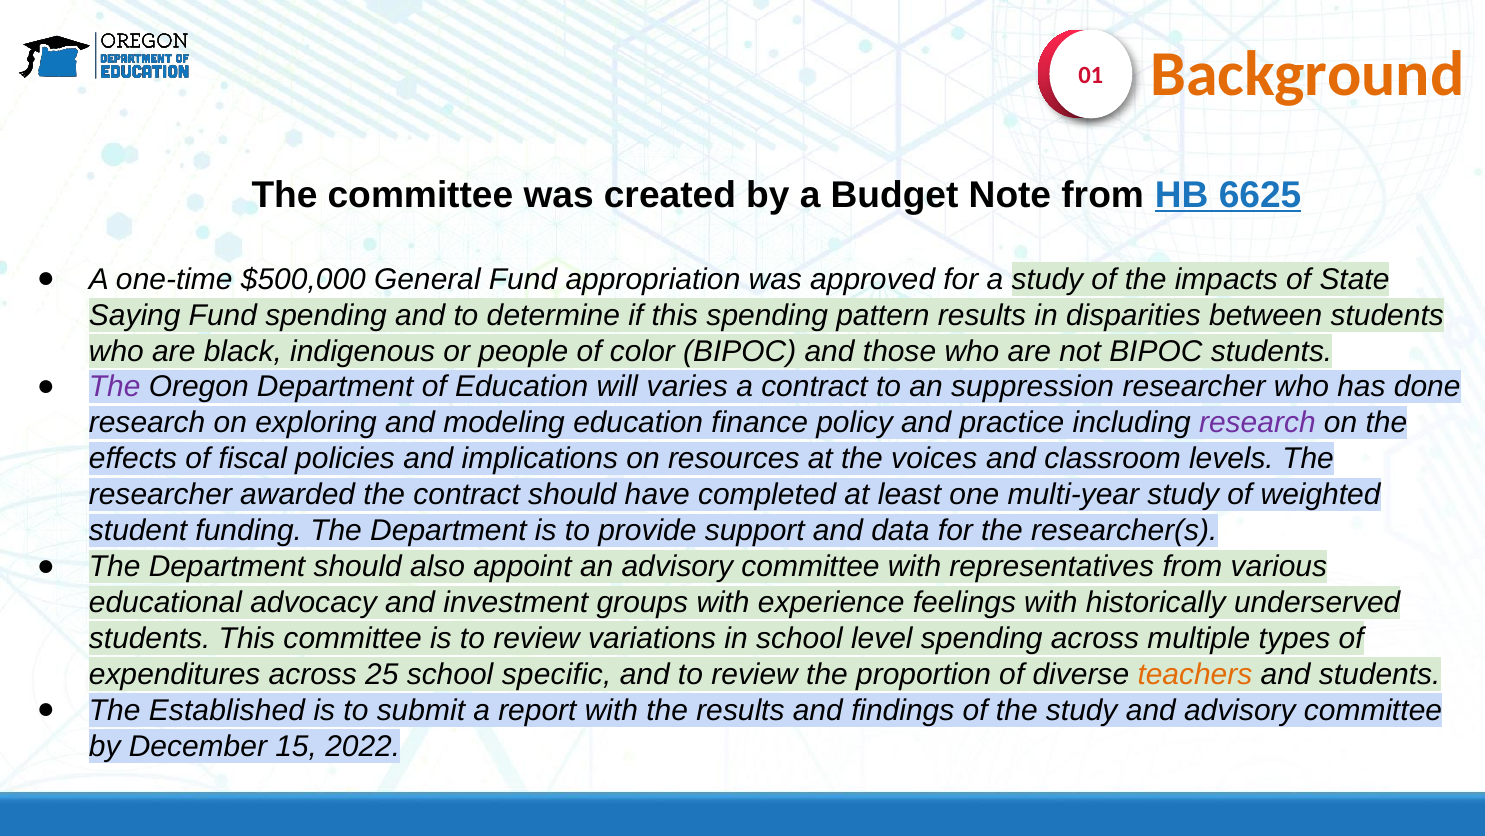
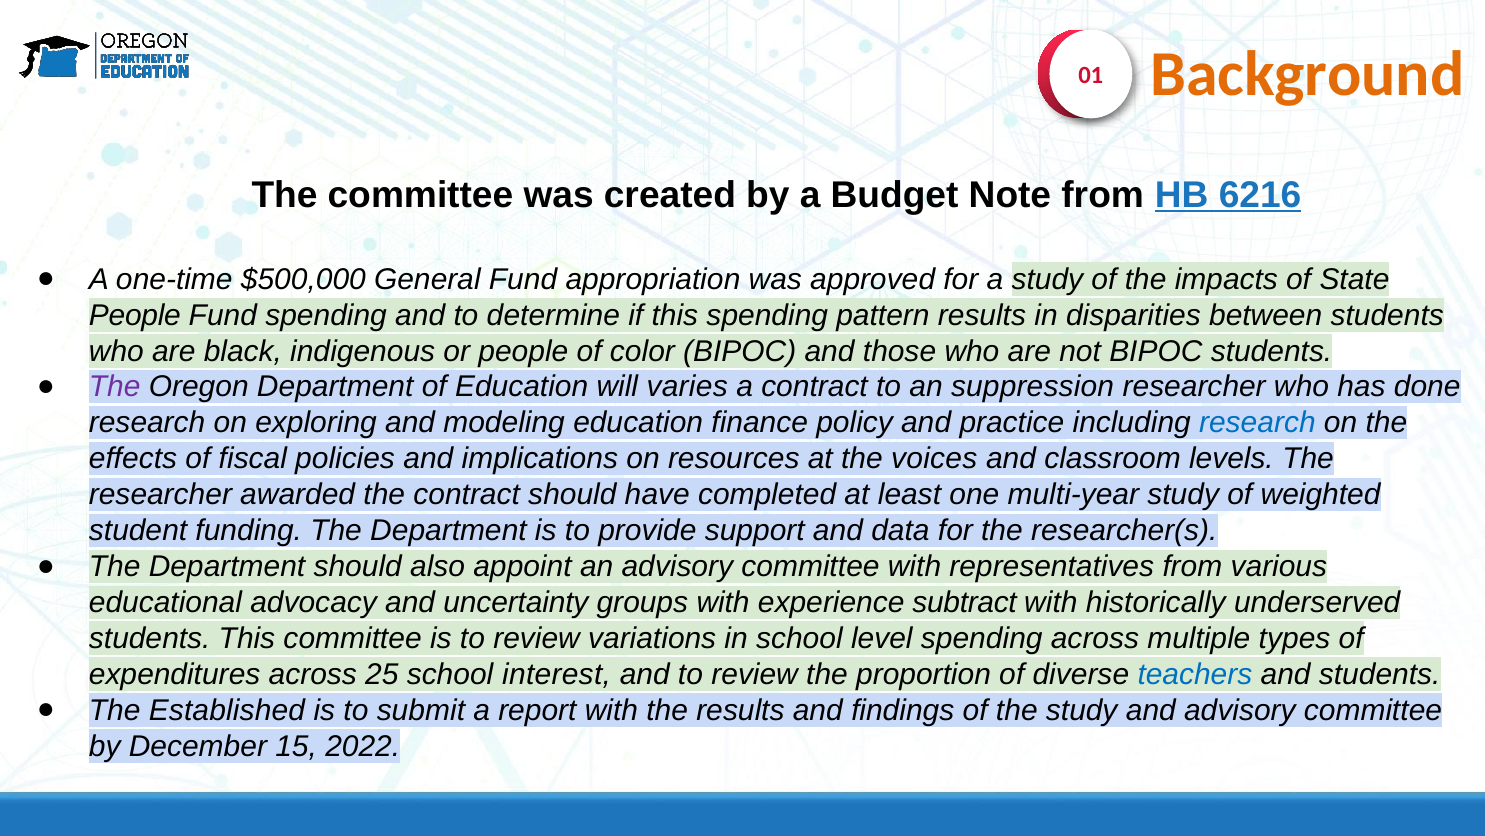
6625: 6625 -> 6216 (1260, 195)
Saying: Saying -> People (135, 315)
research colour: purple -> blue (1257, 423)
investment: investment -> uncertainty (516, 602)
feelings: feelings -> subtract (965, 602)
specific: specific -> interest (557, 674)
teachers colour: orange -> blue (1195, 674)
